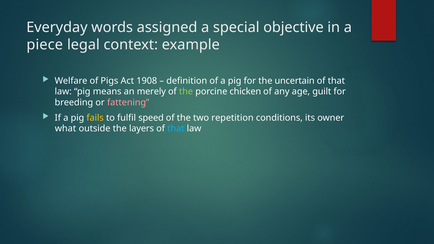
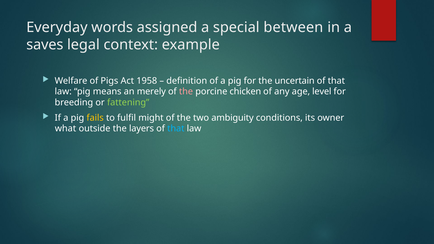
objective: objective -> between (293, 27)
piece: piece -> saves (45, 45)
1908: 1908 -> 1958 (147, 81)
the colour: light green -> pink (186, 92)
guilt: guilt -> level (322, 92)
fattening colour: pink -> light green (128, 102)
speed: speed -> might (151, 118)
repetition: repetition -> ambiguity (233, 118)
